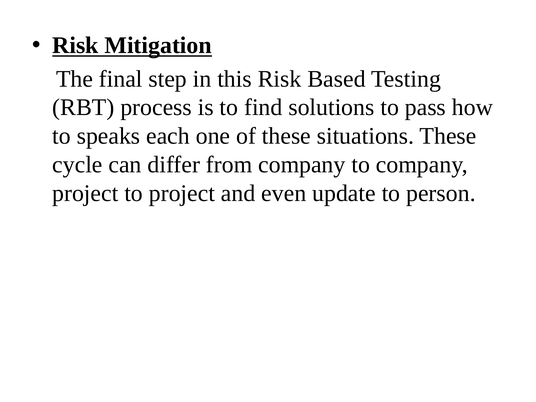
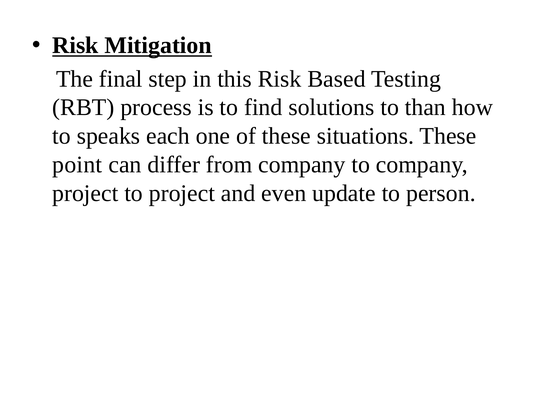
pass: pass -> than (425, 107)
cycle: cycle -> point (77, 165)
